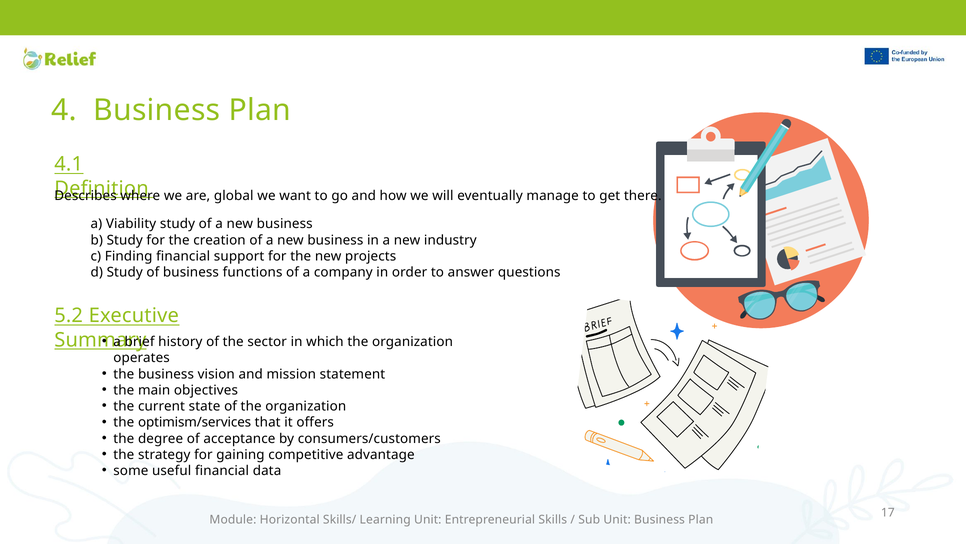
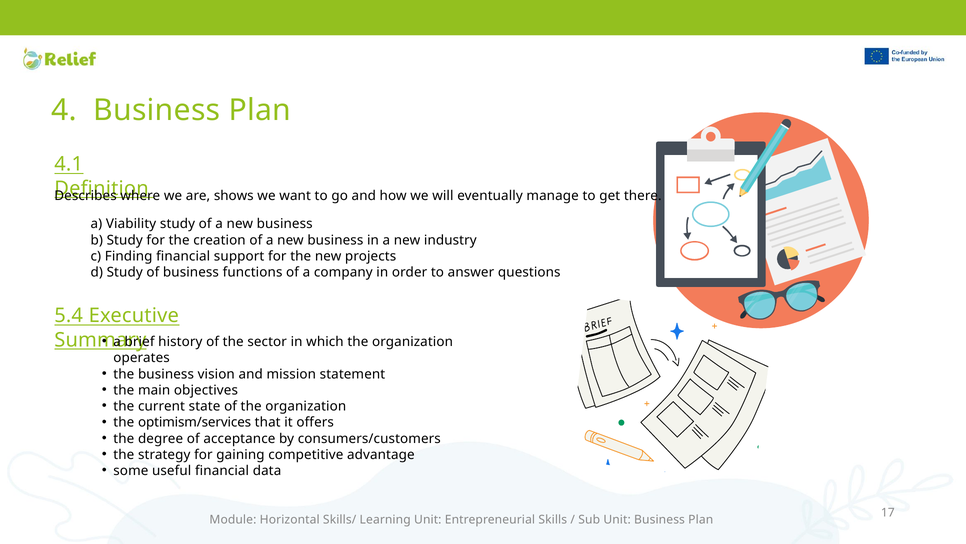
global: global -> shows (234, 195)
5.2: 5.2 -> 5.4 (69, 315)
